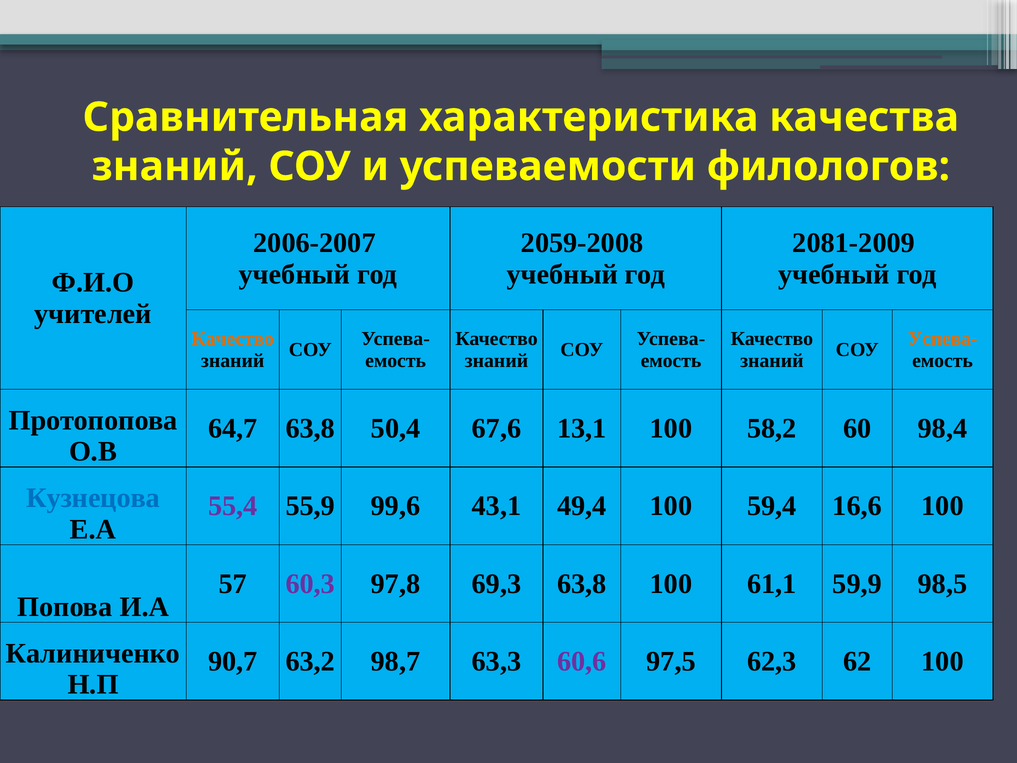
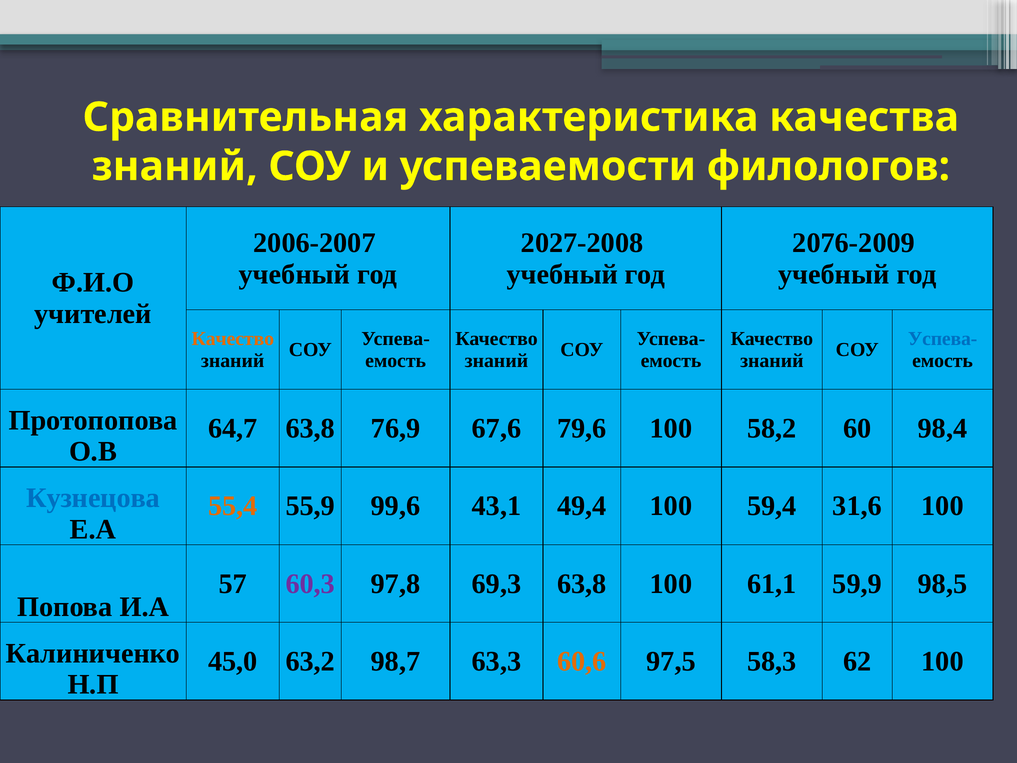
2059-2008: 2059-2008 -> 2027-2008 (582, 243)
2081-2009: 2081-2009 -> 2076-2009 (854, 243)
Успева- colour: orange -> blue (943, 339)
50,4: 50,4 -> 76,9 (396, 428)
13,1: 13,1 -> 79,6 (582, 428)
55,4 colour: purple -> orange (233, 506)
16,6: 16,6 -> 31,6 (857, 506)
90,7: 90,7 -> 45,0 (233, 661)
60,6 colour: purple -> orange (582, 661)
62,3: 62,3 -> 58,3 (772, 661)
